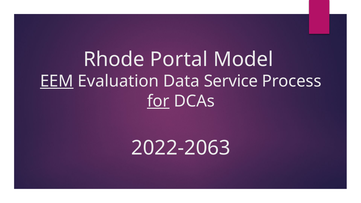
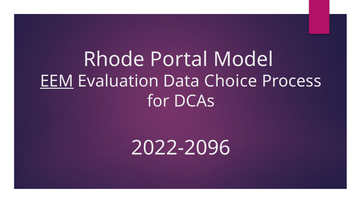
Service: Service -> Choice (231, 81)
for underline: present -> none (158, 101)
2022-2063: 2022-2063 -> 2022-2096 (181, 148)
